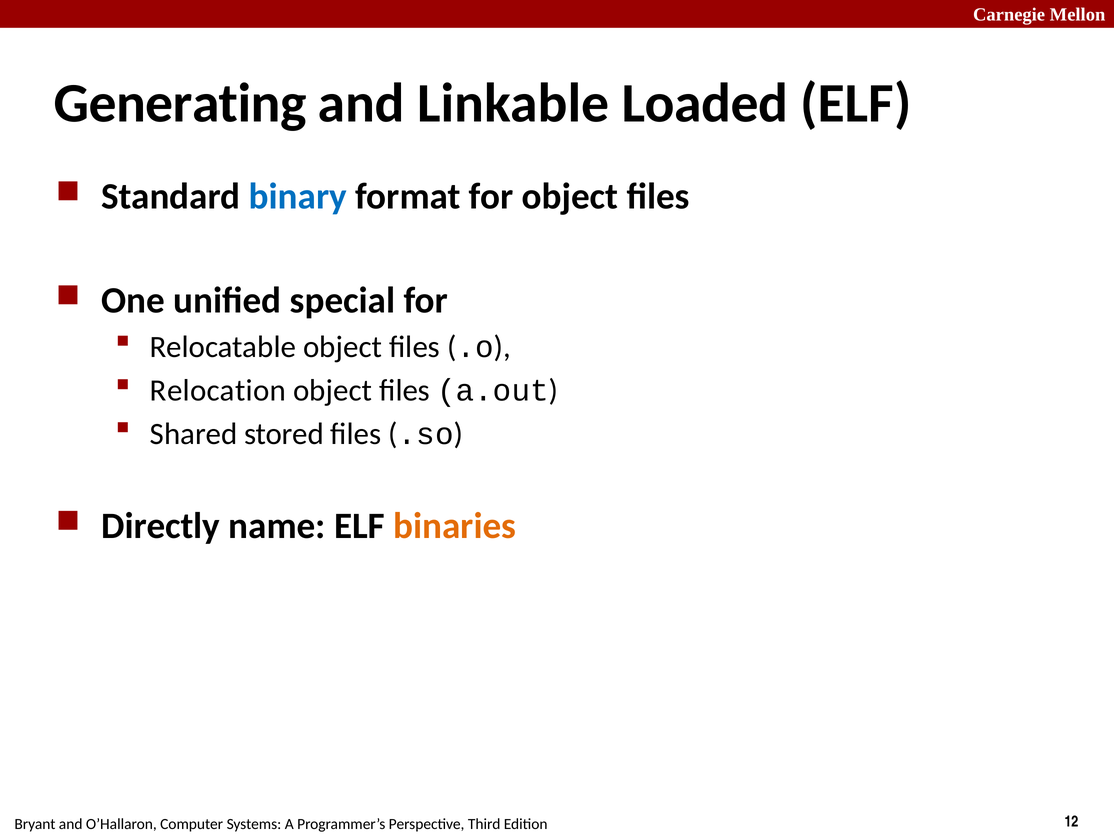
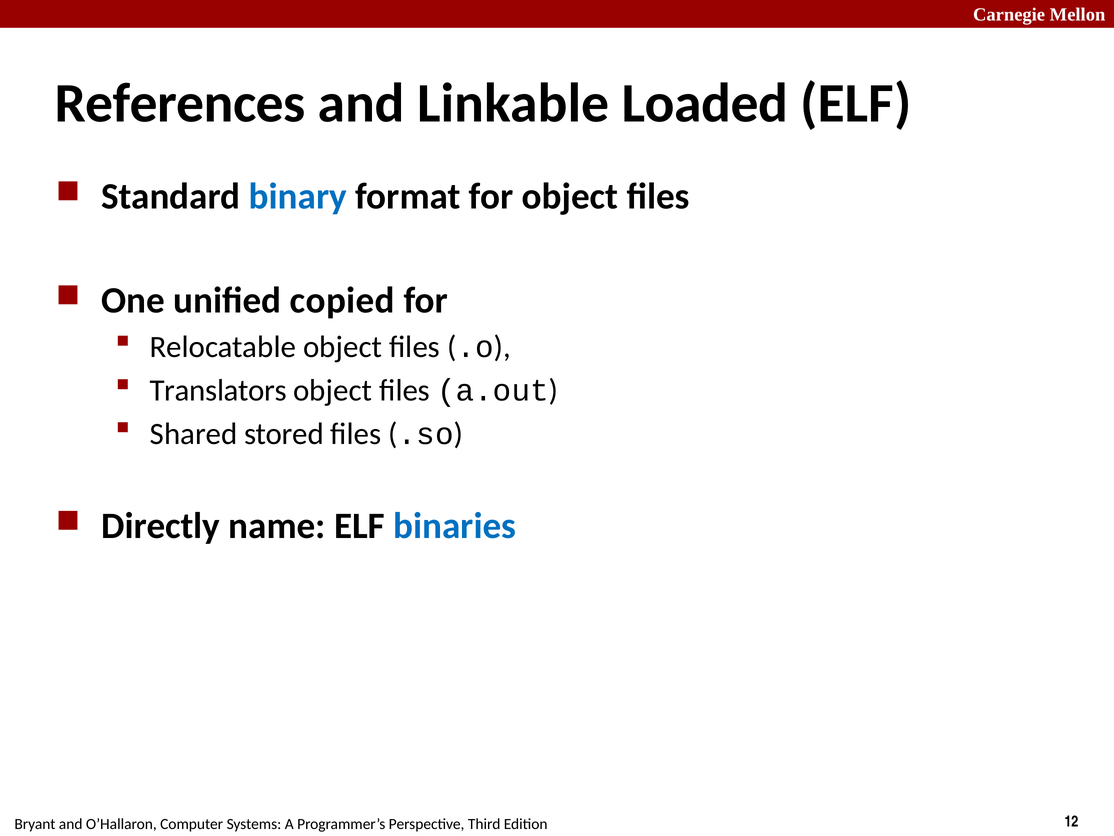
Generating: Generating -> References (180, 103)
special: special -> copied (342, 300)
Relocation: Relocation -> Translators (218, 390)
binaries colour: orange -> blue (455, 526)
